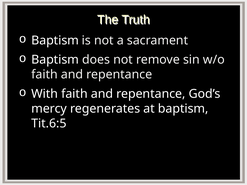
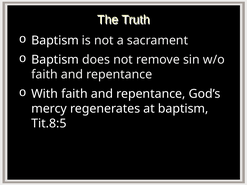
Tit.6:5: Tit.6:5 -> Tit.8:5 (49, 124)
